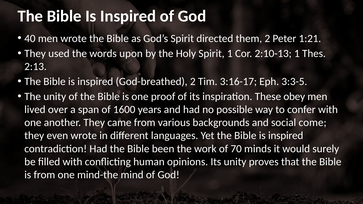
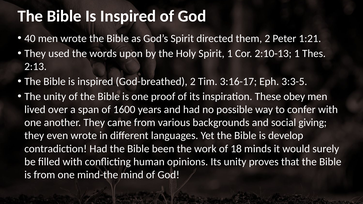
come: come -> giving (313, 123)
inspired: inspired -> develop (286, 136)
70: 70 -> 18 (236, 149)
